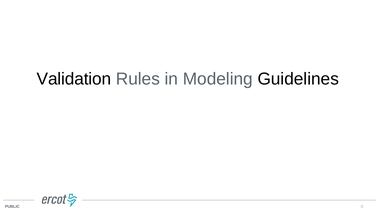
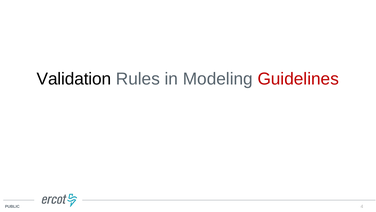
Guidelines colour: black -> red (298, 79)
